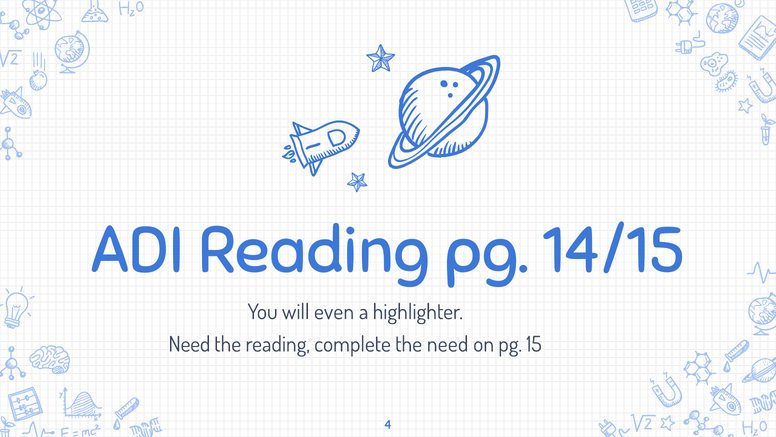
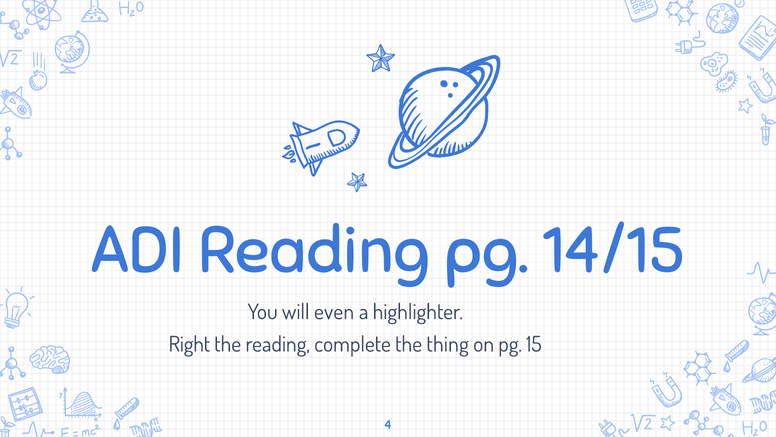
Need: Need -> Right (189, 344)
the need: need -> thing (448, 344)
